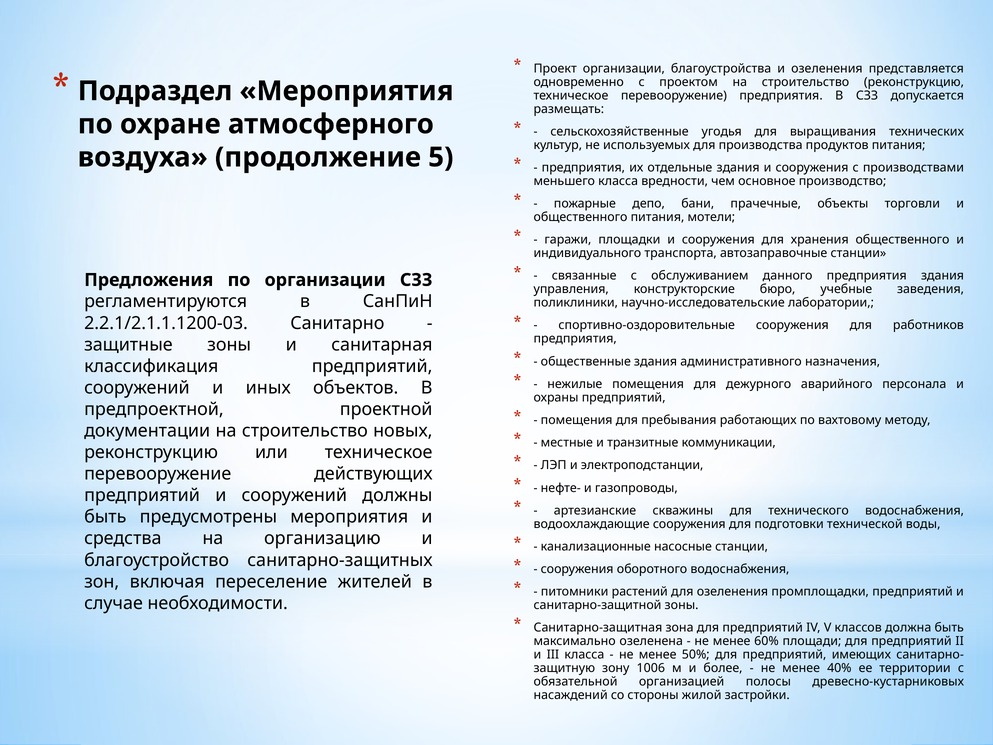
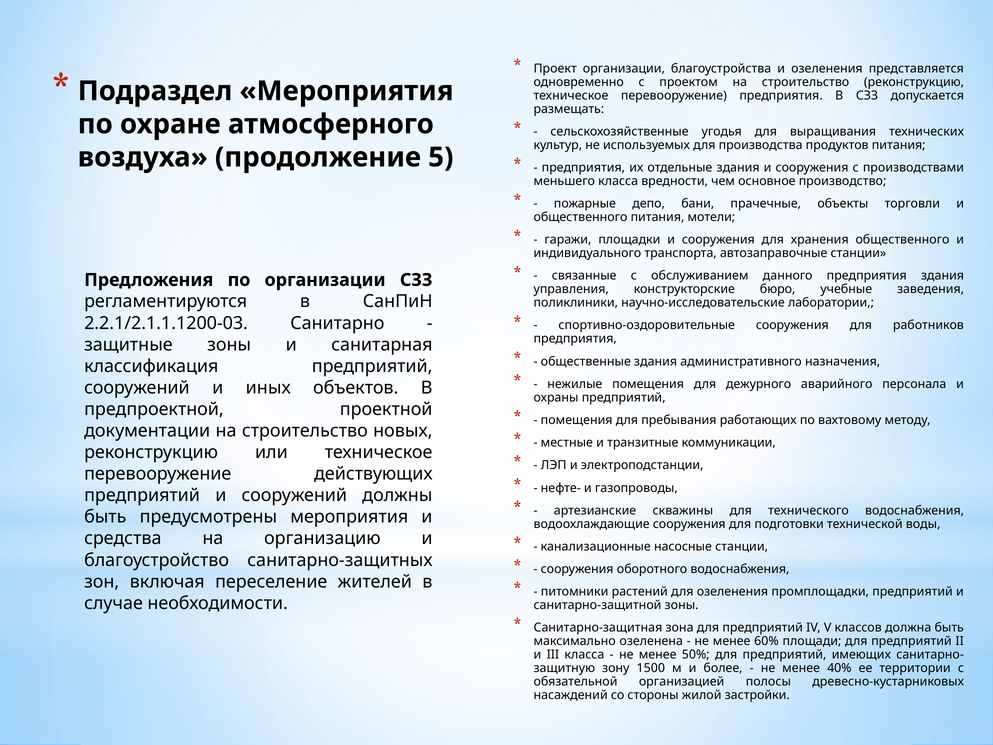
1006: 1006 -> 1500 (651, 668)
